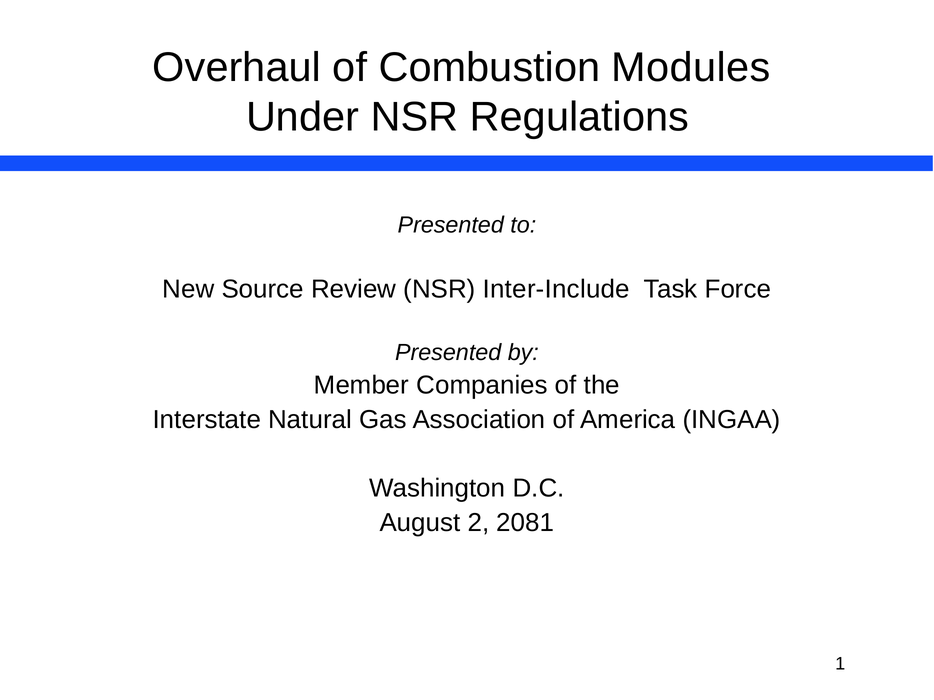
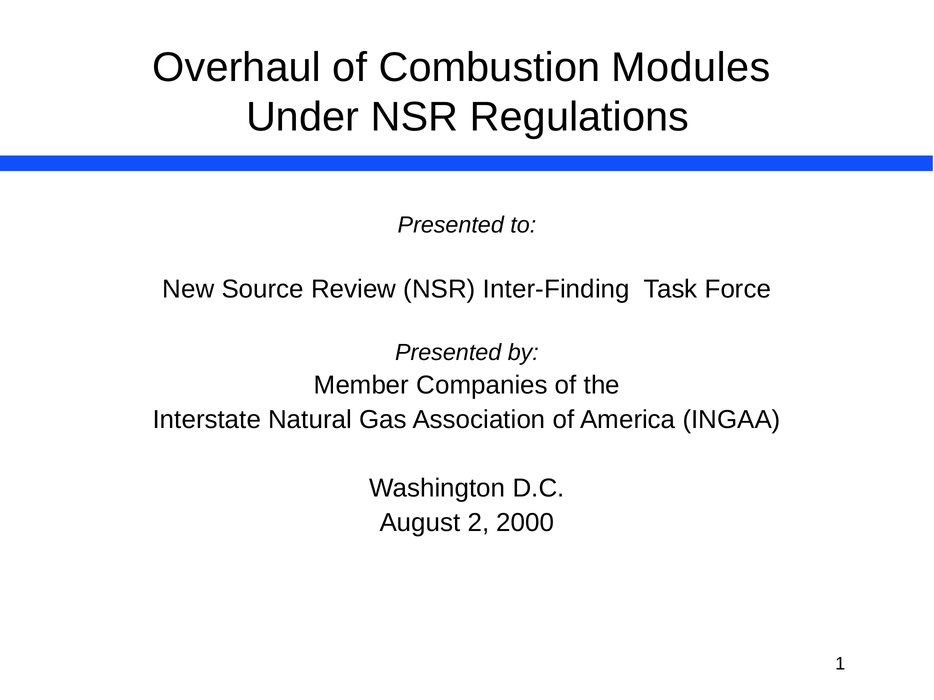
Inter-Include: Inter-Include -> Inter-Finding (556, 289)
2081: 2081 -> 2000 (525, 523)
